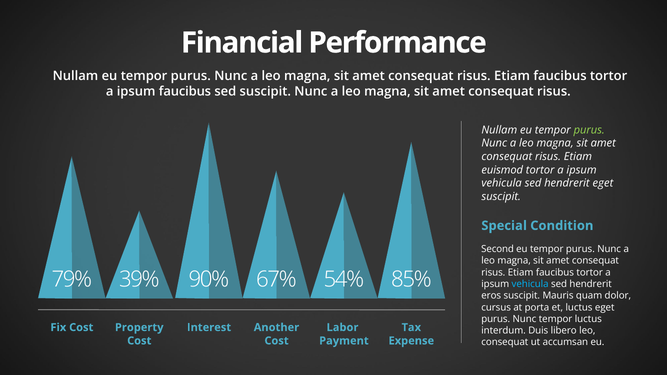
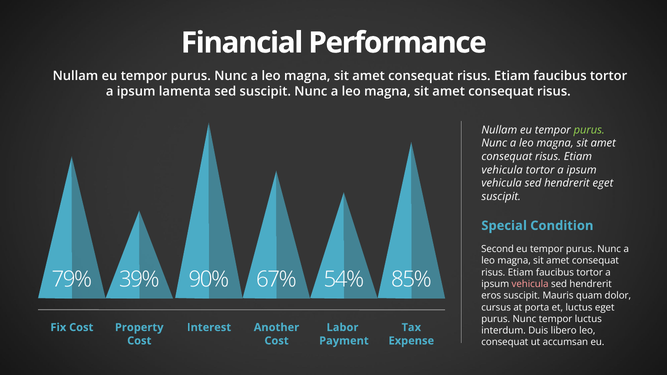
ipsum faucibus: faucibus -> lamenta (185, 91)
euismod: euismod -> vehicula (502, 170)
vehicula colour: light blue -> pink (530, 284)
